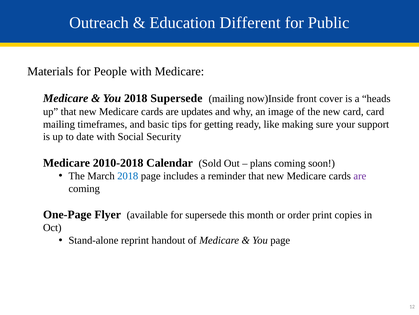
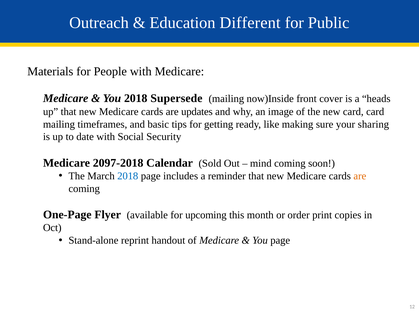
support: support -> sharing (373, 124)
2010-2018: 2010-2018 -> 2097-2018 (118, 162)
plans: plans -> mind (261, 163)
are colour: purple -> orange (360, 176)
for supersede: supersede -> upcoming (206, 215)
